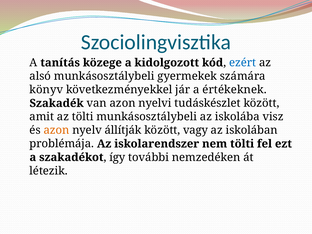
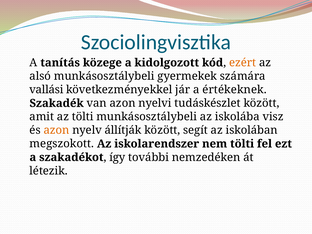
ezért colour: blue -> orange (243, 63)
könyv: könyv -> vallási (46, 90)
vagy: vagy -> segít (195, 130)
problémája: problémája -> megszokott (62, 144)
